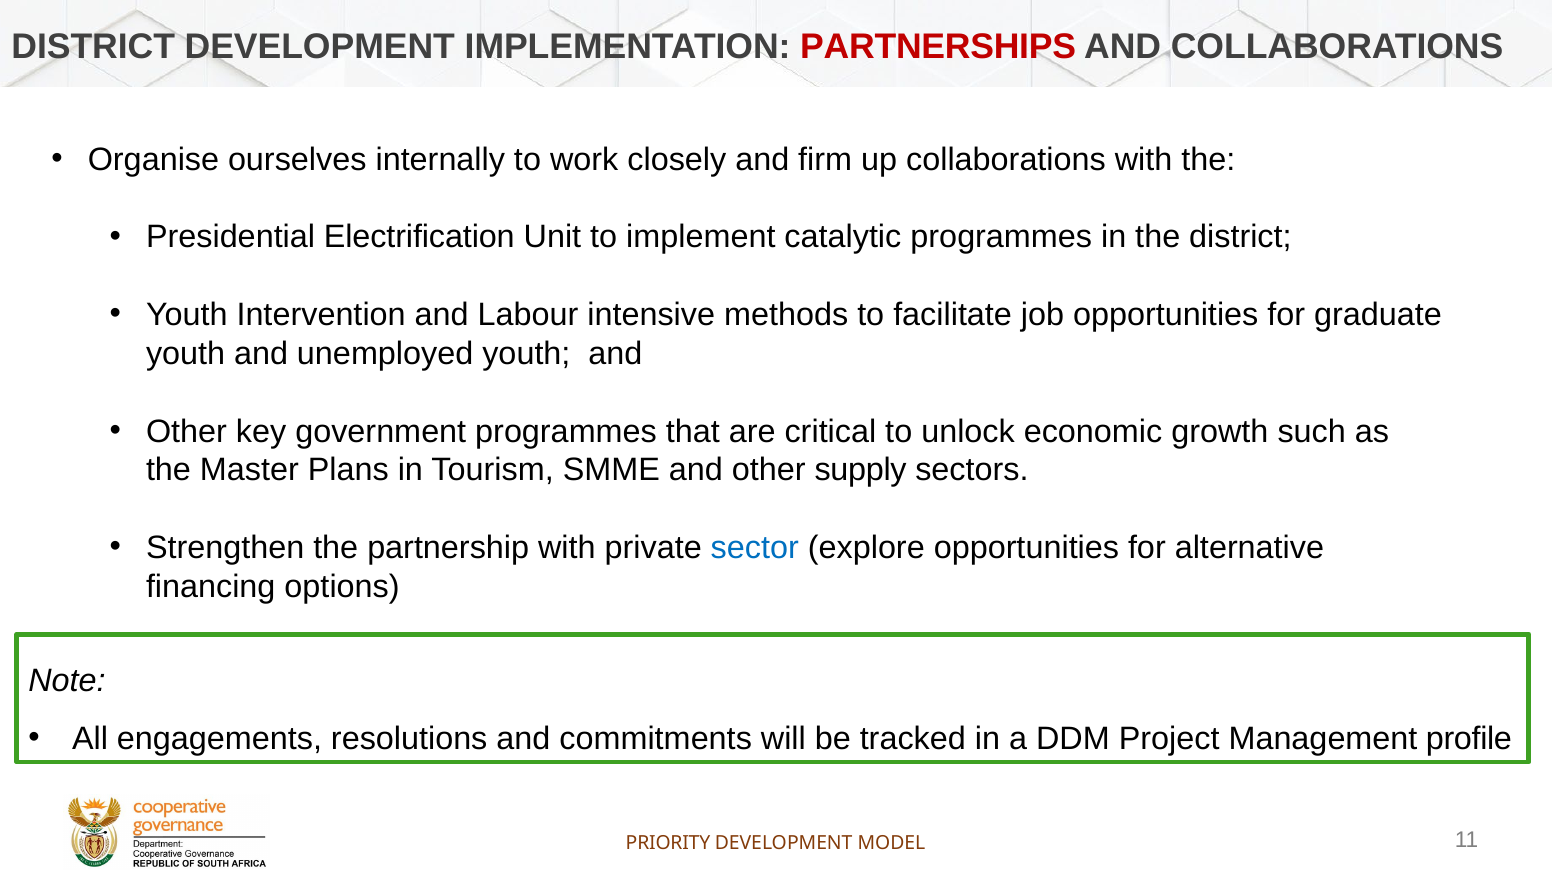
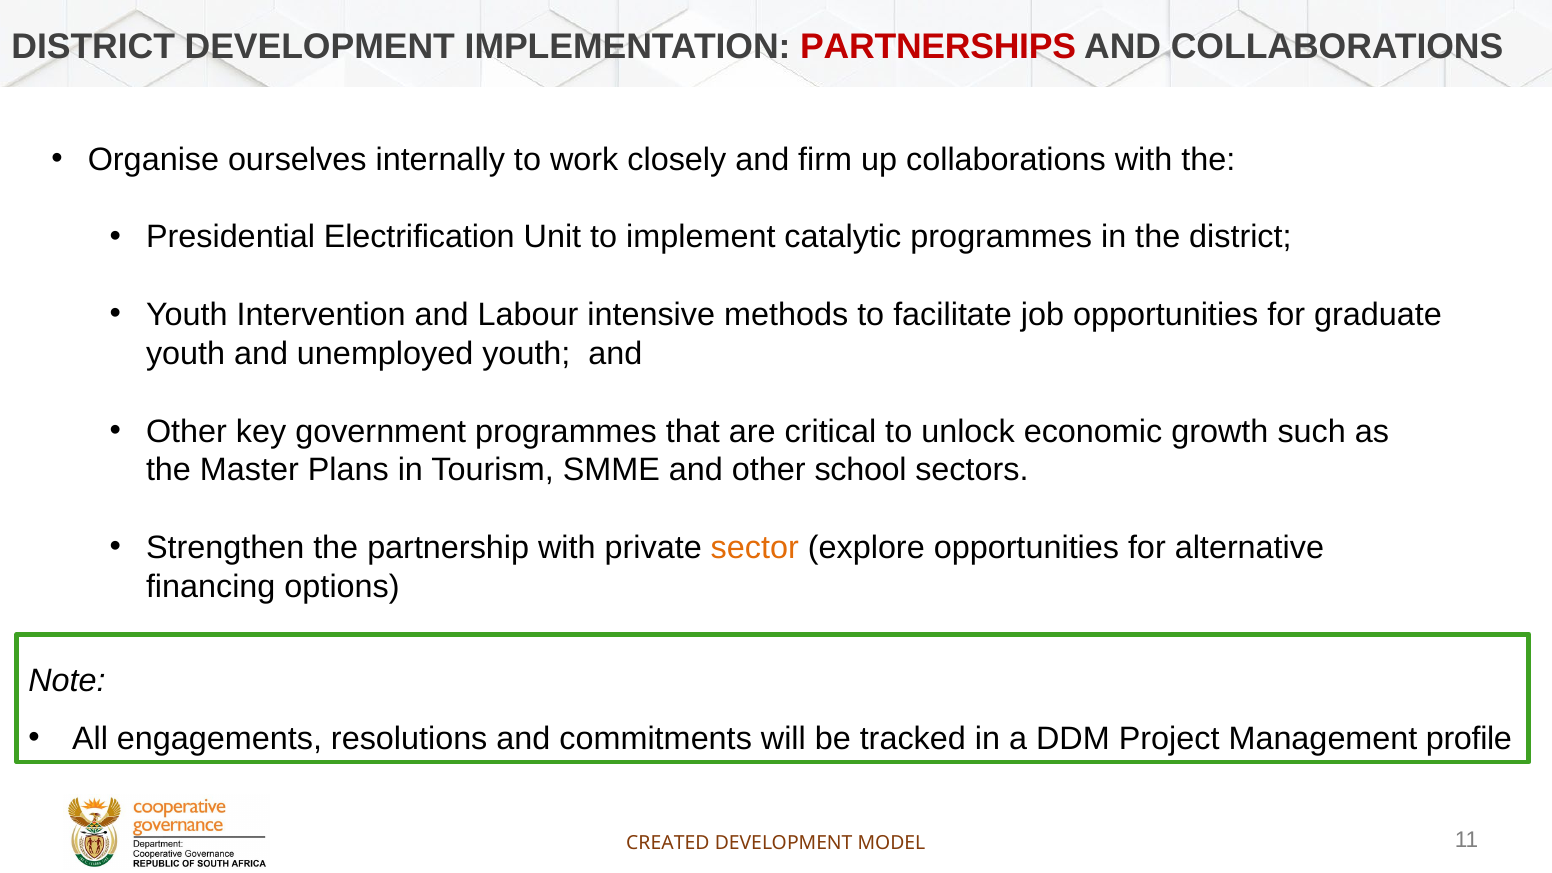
supply: supply -> school (861, 470)
sector colour: blue -> orange (755, 548)
PRIORITY: PRIORITY -> CREATED (668, 843)
